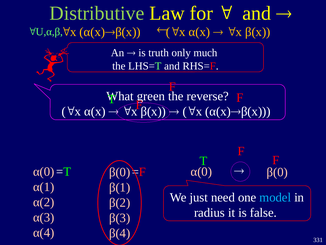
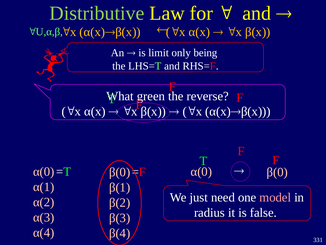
truth: truth -> limit (159, 53)
much: much -> being (205, 53)
model colour: light blue -> pink (275, 197)
